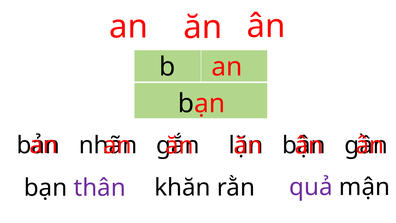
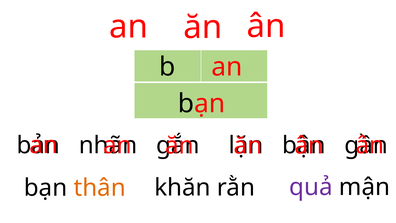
thân colour: purple -> orange (100, 188)
